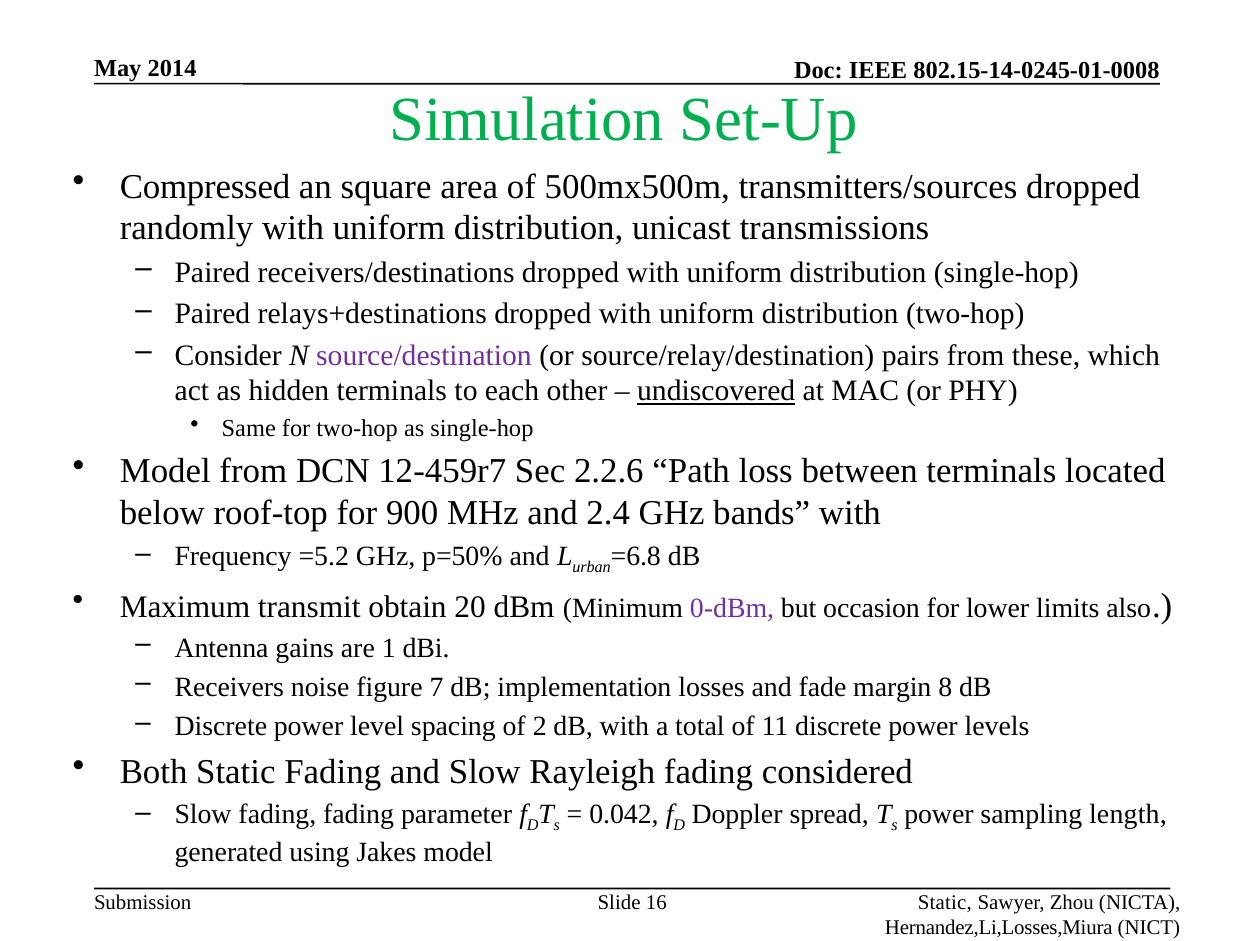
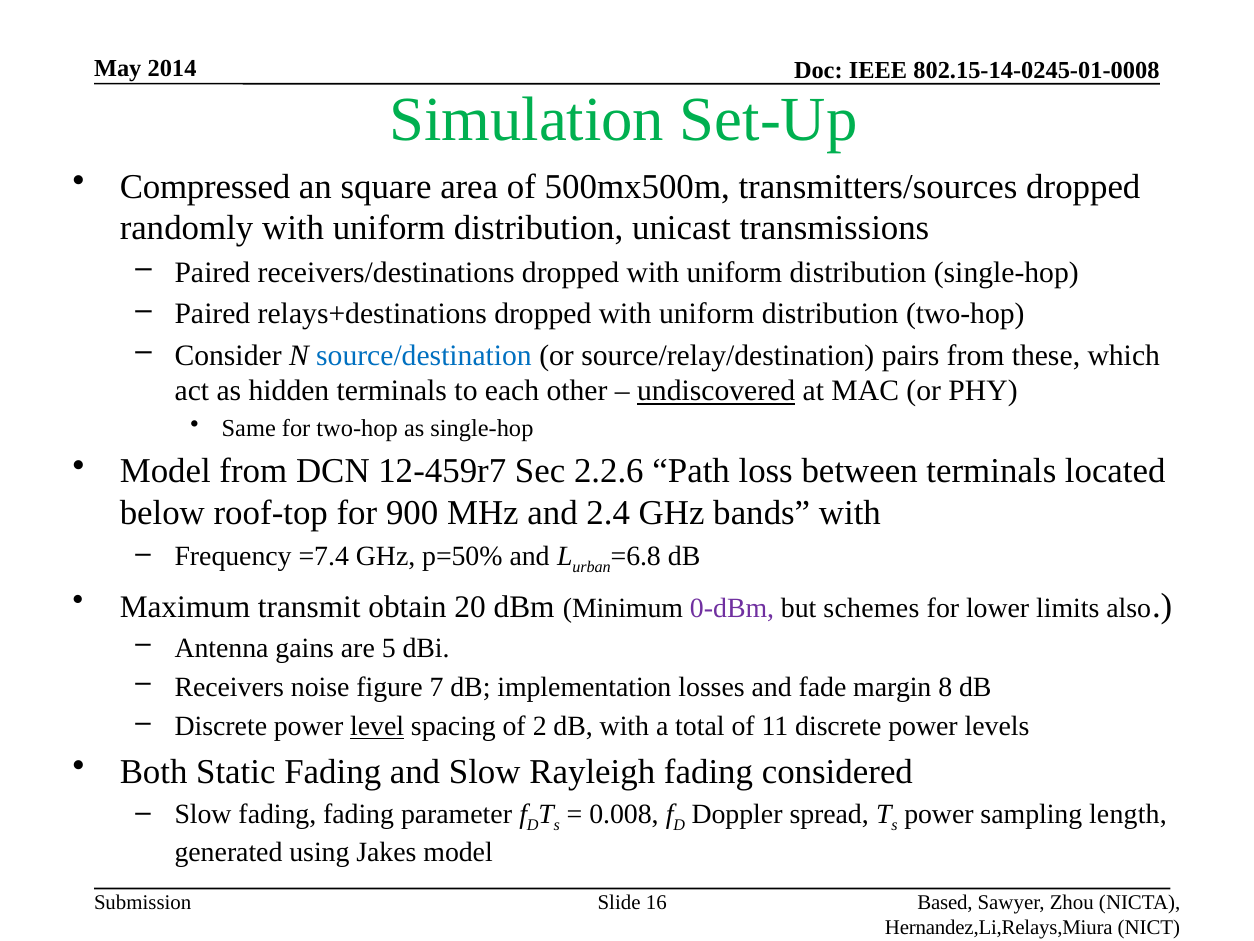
source/destination colour: purple -> blue (424, 355)
=5.2: =5.2 -> =7.4 (324, 556)
occasion: occasion -> schemes (871, 608)
1: 1 -> 5 (389, 648)
level underline: none -> present (377, 726)
0.042: 0.042 -> 0.008 (624, 814)
Static: Static -> Based (945, 902)
Hernandez,Li,Losses,Miura: Hernandez,Li,Losses,Miura -> Hernandez,Li,Relays,Miura (999, 927)
